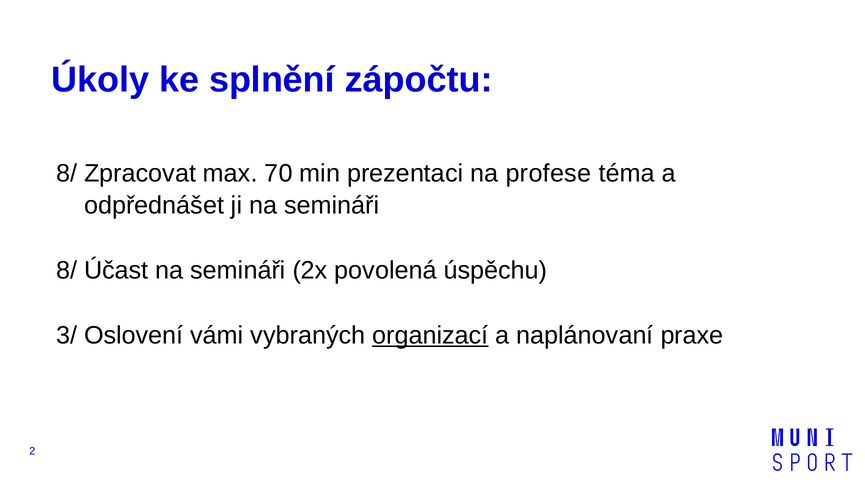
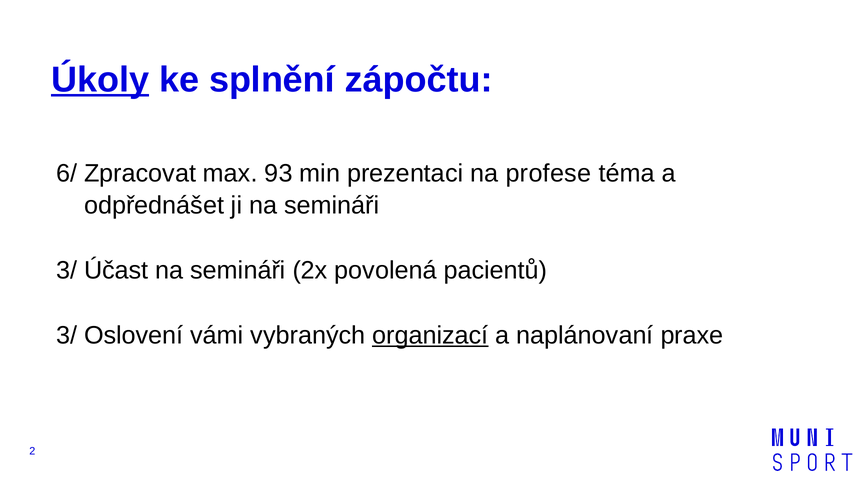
Úkoly underline: none -> present (100, 80)
8/: 8/ -> 6/ (67, 173)
70: 70 -> 93 (279, 173)
8/: 8/ -> 3/ (67, 271)
úspěchu: úspěchu -> pacientů (495, 271)
